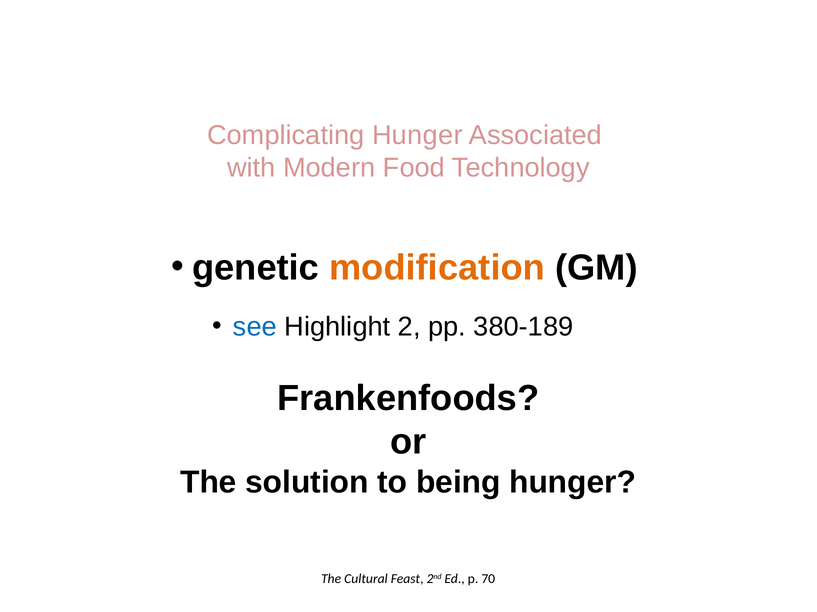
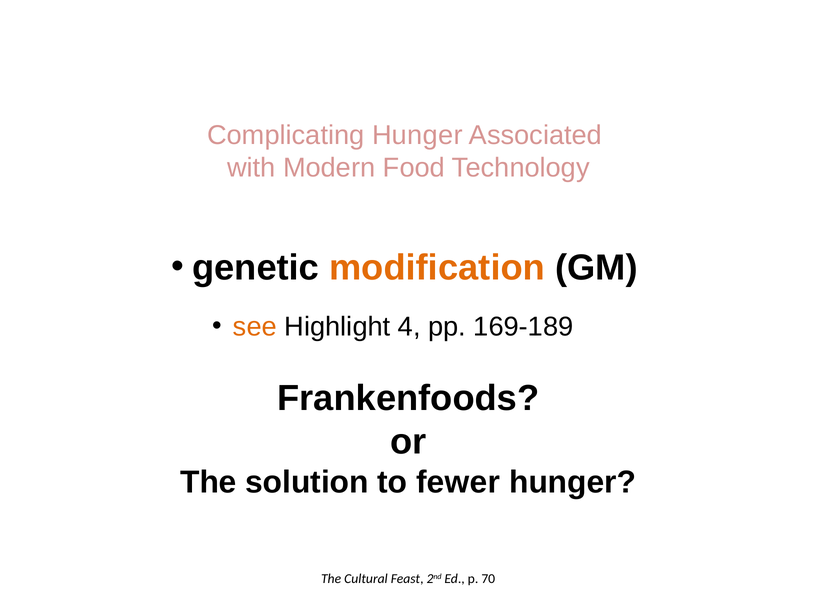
see colour: blue -> orange (255, 327)
2: 2 -> 4 (409, 327)
380-189: 380-189 -> 169-189 (523, 327)
being: being -> fewer (458, 483)
